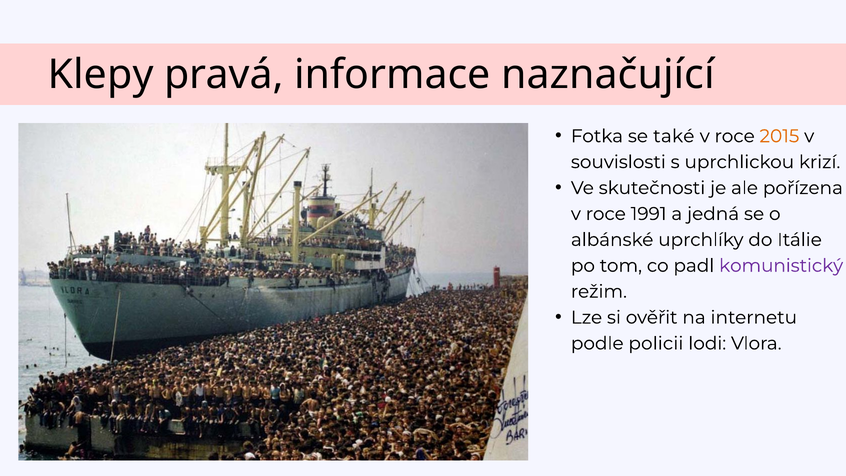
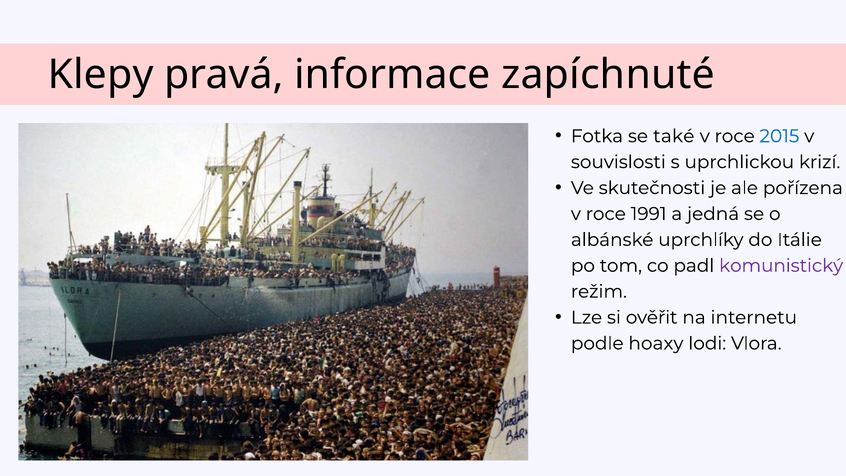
naznačující: naznačující -> zapíchnuté (608, 75)
2015 colour: orange -> blue (779, 136)
policii: policii -> hoaxy (656, 343)
